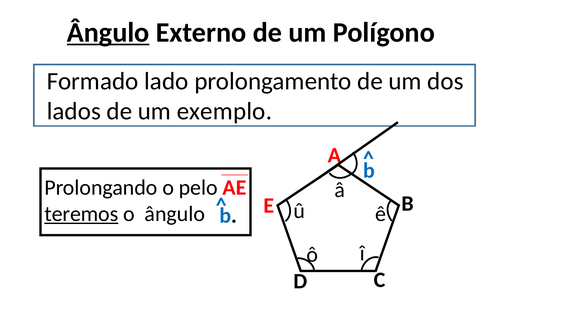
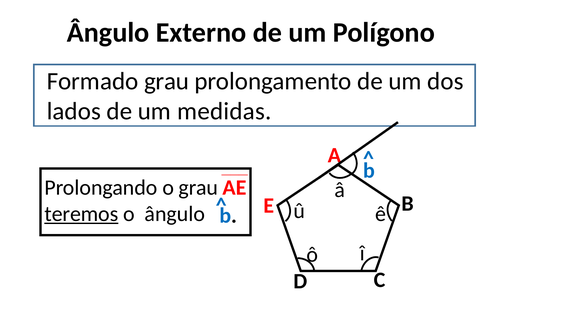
Ângulo underline: present -> none (108, 32)
Formado lado: lado -> grau (166, 81)
exemplo: exemplo -> medidas (224, 111)
o pelo: pelo -> grau (198, 188)
